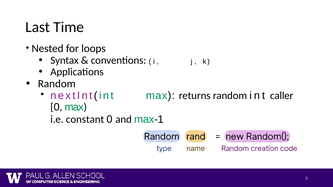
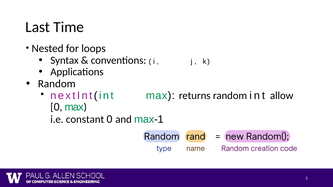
caller: caller -> allow (282, 96)
